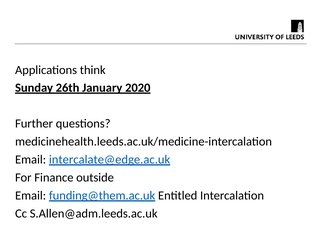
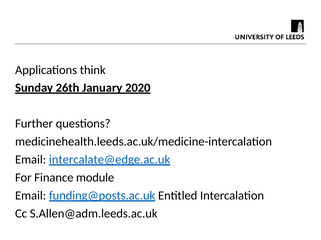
outside: outside -> module (95, 178)
funding@them.ac.uk: funding@them.ac.uk -> funding@posts.ac.uk (102, 196)
